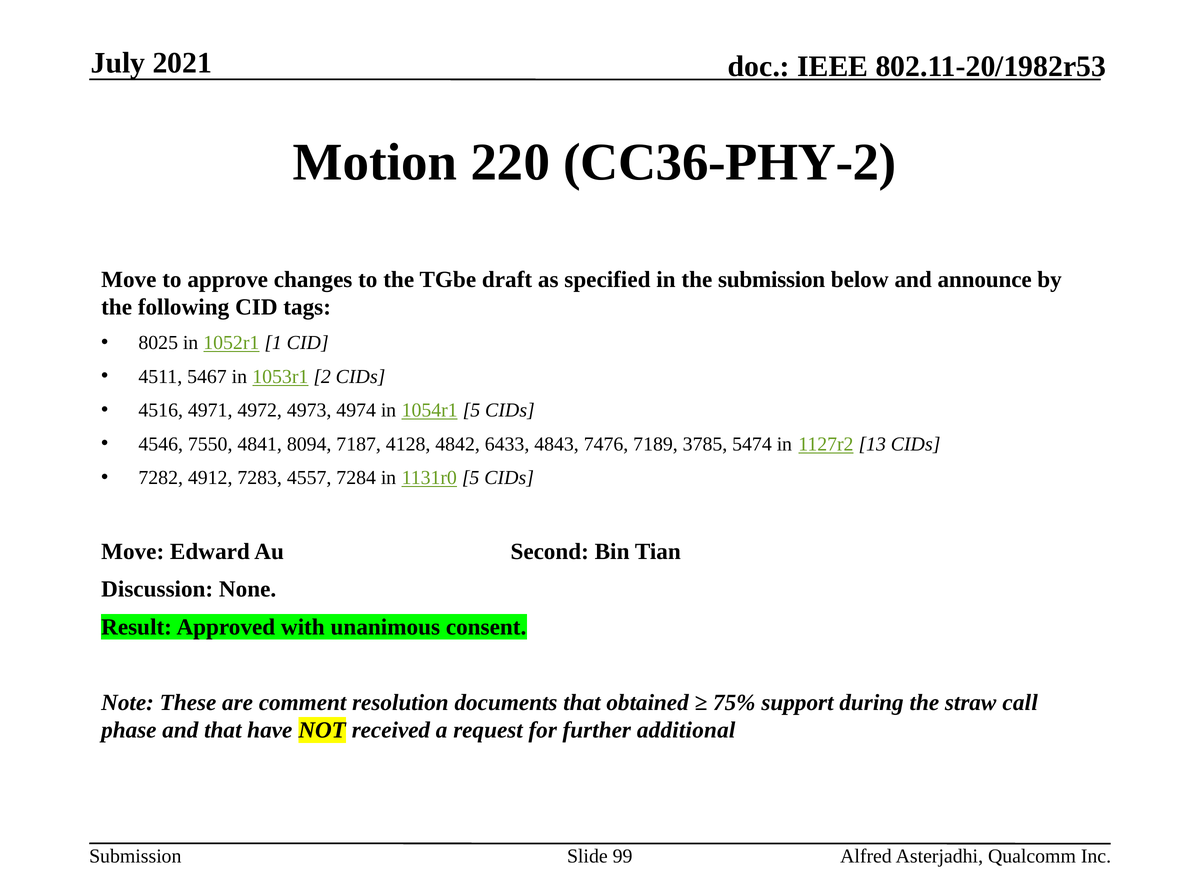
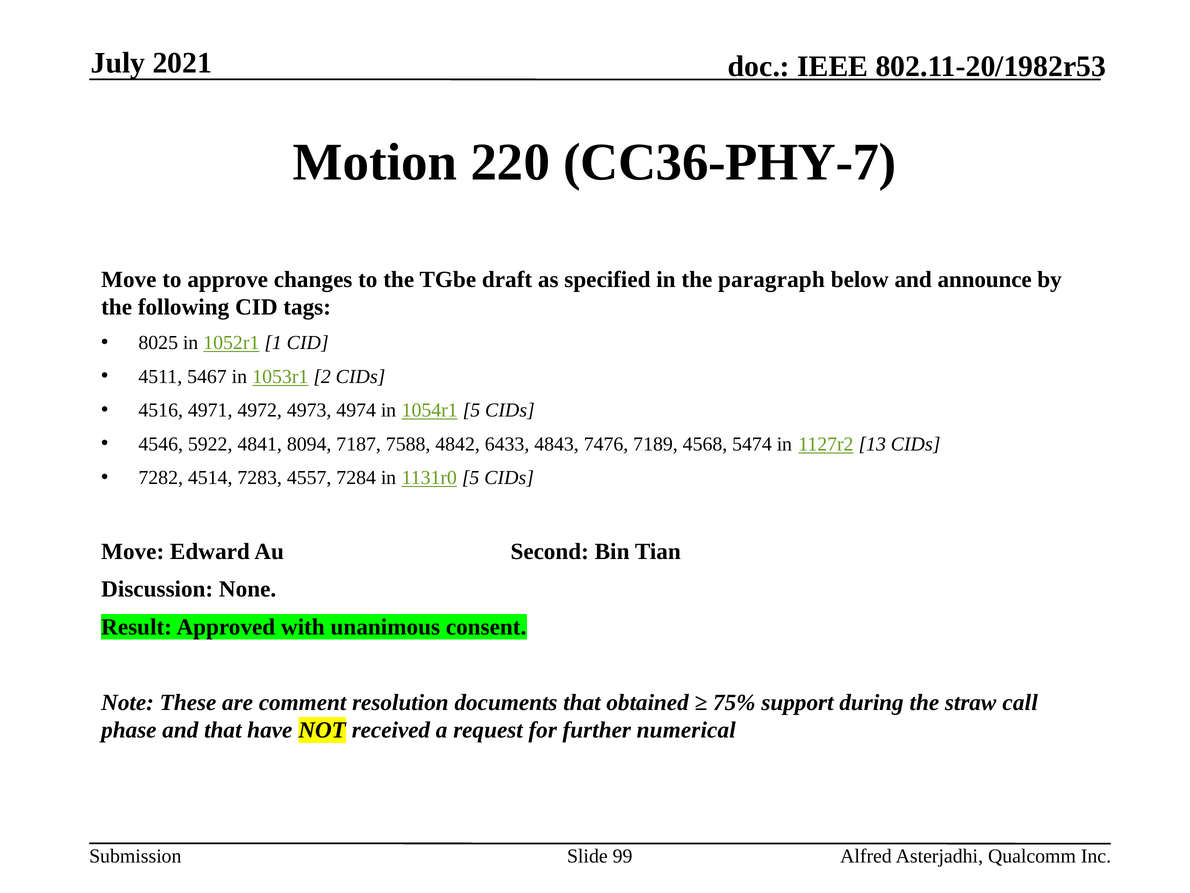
CC36-PHY-2: CC36-PHY-2 -> CC36-PHY-7 (730, 162)
the submission: submission -> paragraph (771, 279)
7550: 7550 -> 5922 (210, 444)
4128: 4128 -> 7588 (408, 444)
3785: 3785 -> 4568 (705, 444)
4912: 4912 -> 4514 (210, 478)
additional: additional -> numerical (686, 730)
